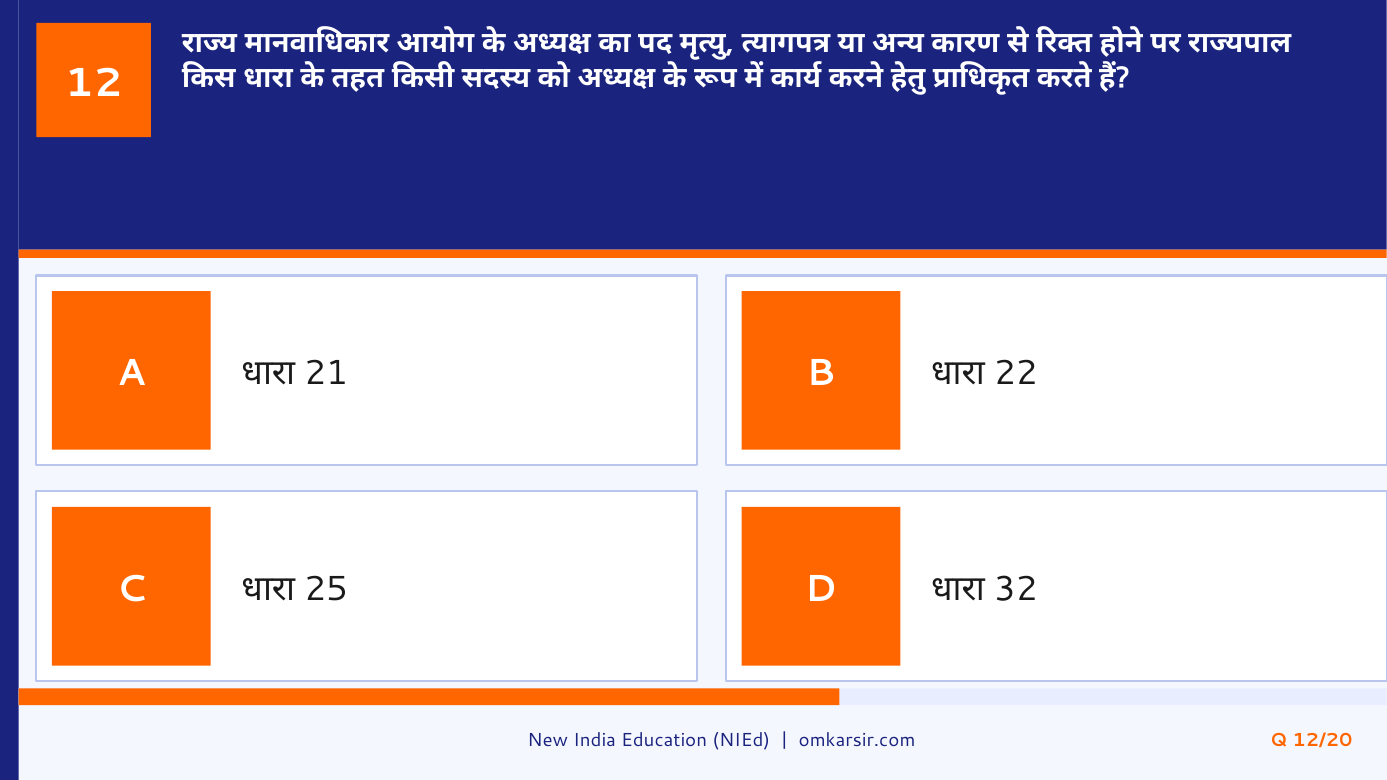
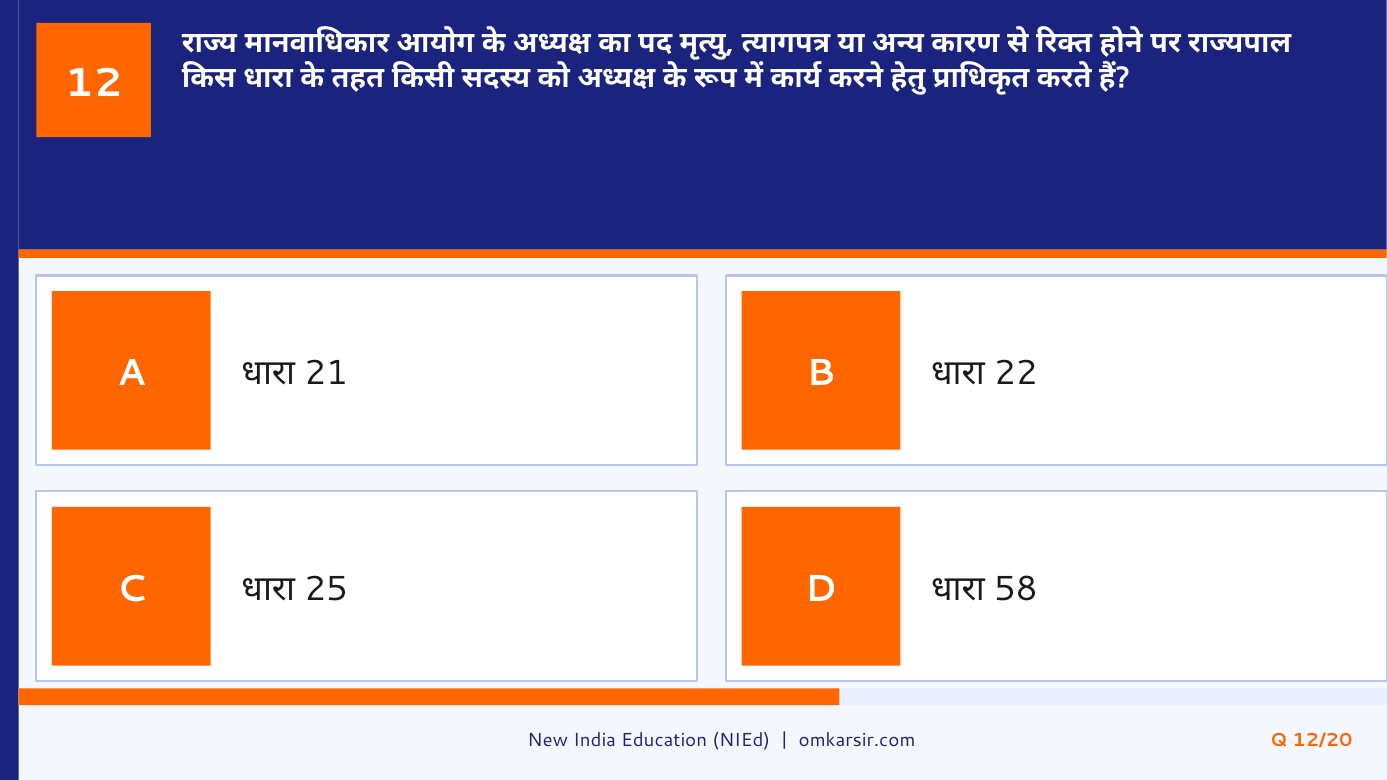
32: 32 -> 58 (1016, 589)
